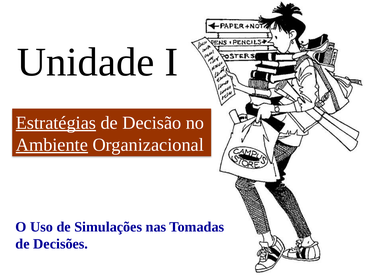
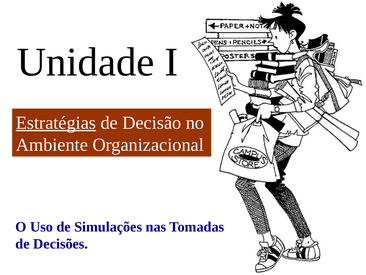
Ambiente underline: present -> none (52, 144)
